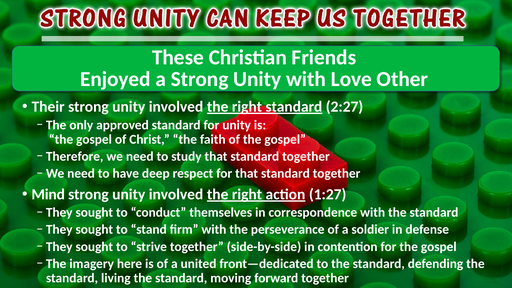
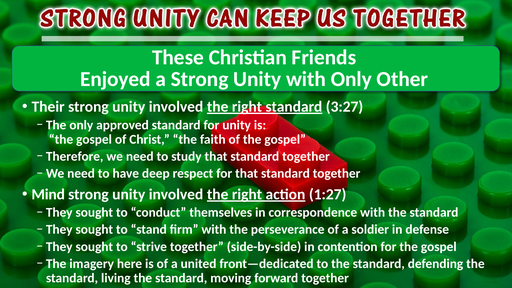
with Love: Love -> Only (351, 79)
2:27: 2:27 -> 3:27 (345, 107)
